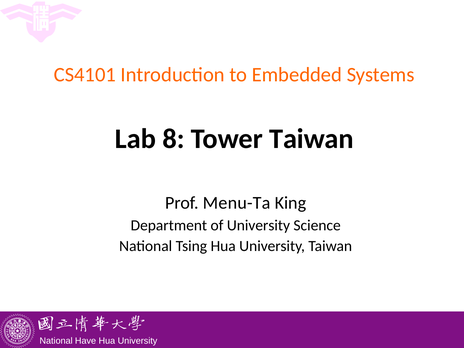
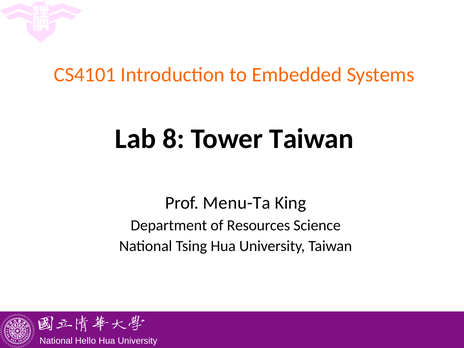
of University: University -> Resources (258, 225)
Have: Have -> Hello (85, 341)
